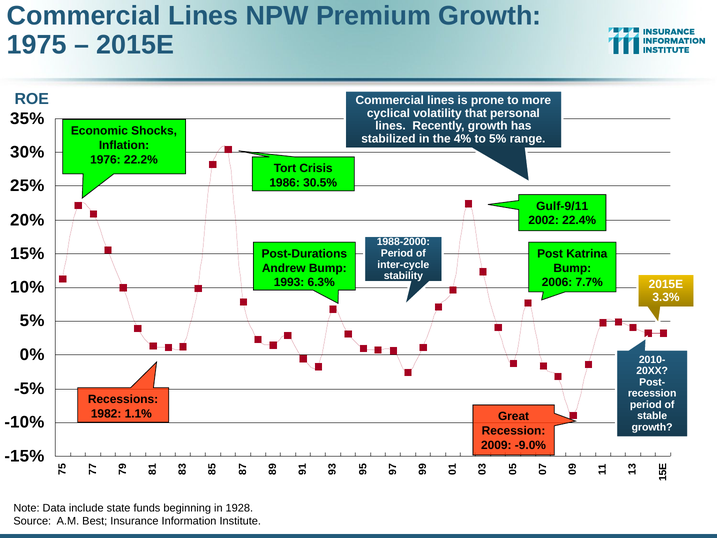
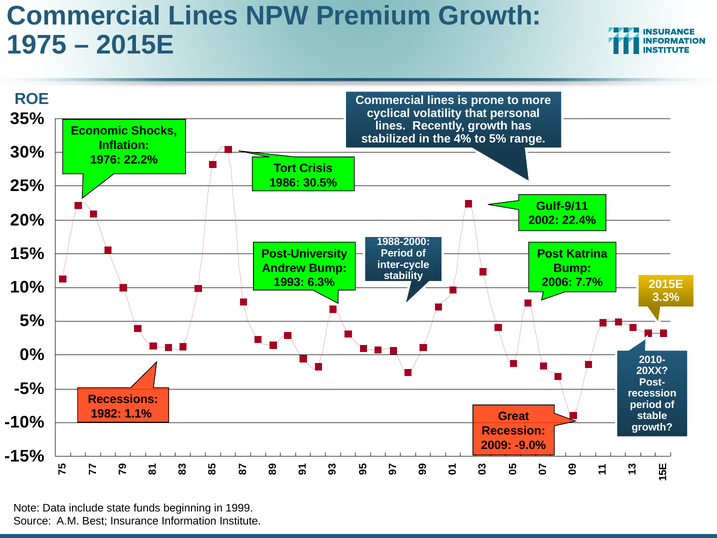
Post-Durations: Post-Durations -> Post-University (304, 254)
1928: 1928 -> 1999 (239, 508)
